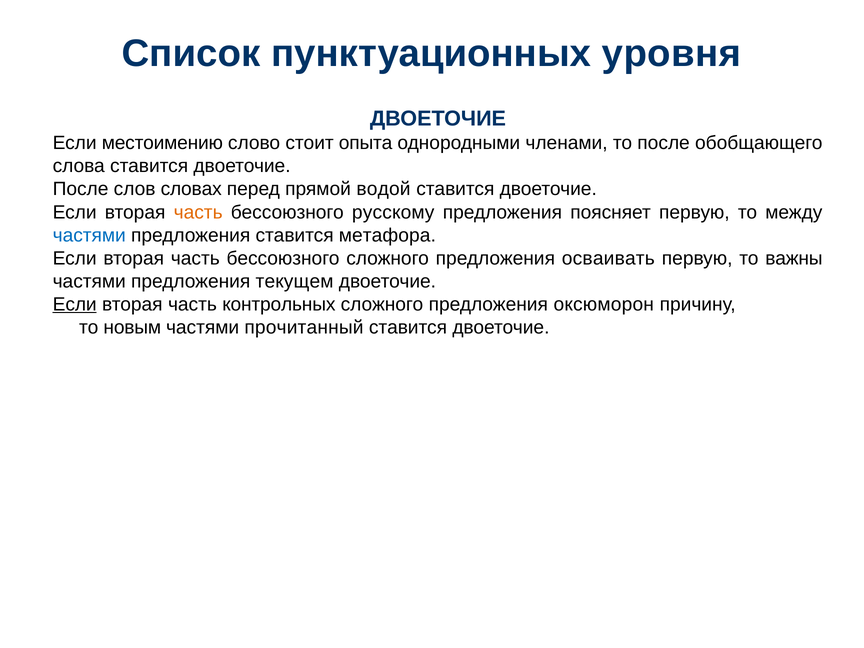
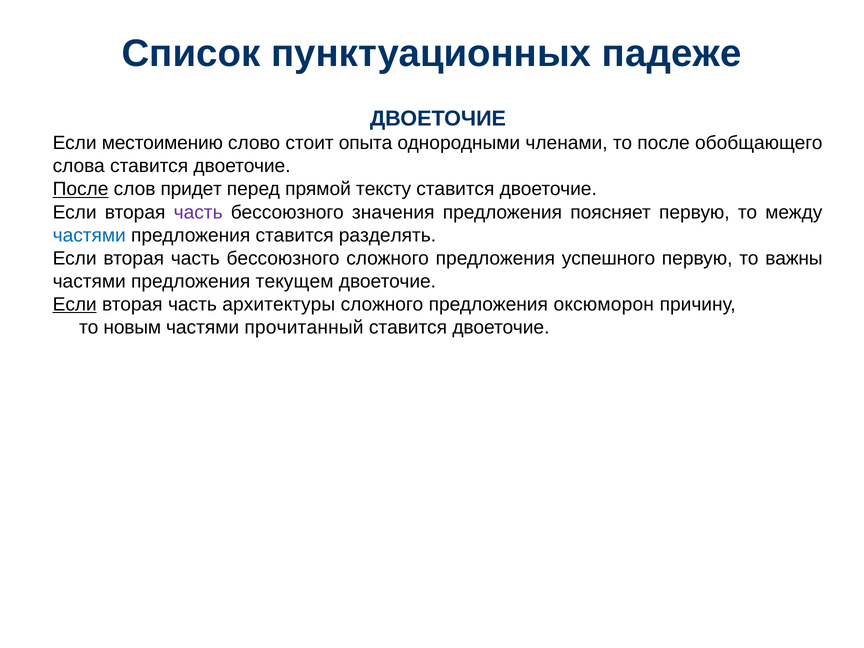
уровня: уровня -> падеже (672, 54)
После underline: none -> present (81, 189)
словах: словах -> придет (191, 189)
водой: водой -> тексту (384, 189)
часть colour: orange -> purple (198, 212)
русскому: русскому -> значения (393, 212)
метафора: метафора -> разделять (387, 235)
осваивать: осваивать -> успешного (609, 258)
контрольных: контрольных -> архитектуры (279, 304)
